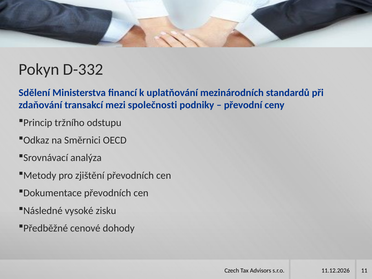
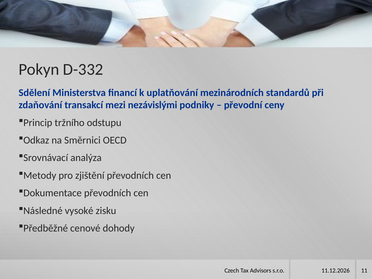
společnosti: společnosti -> nezávislými (153, 105)
